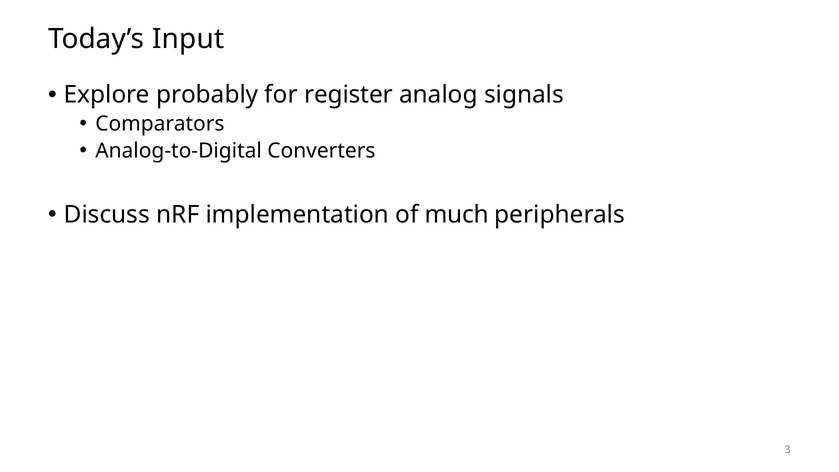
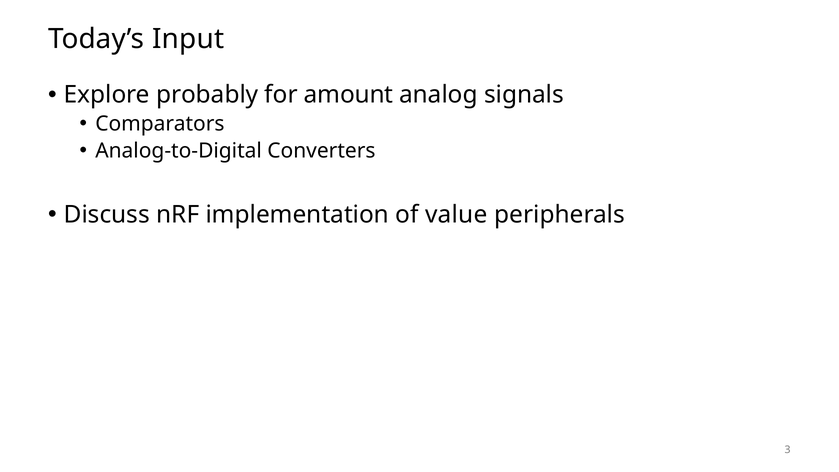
register: register -> amount (349, 95)
much: much -> value (456, 215)
